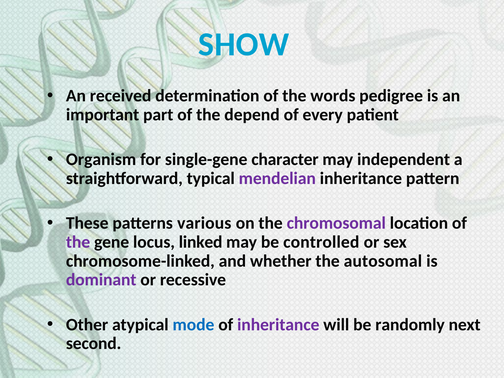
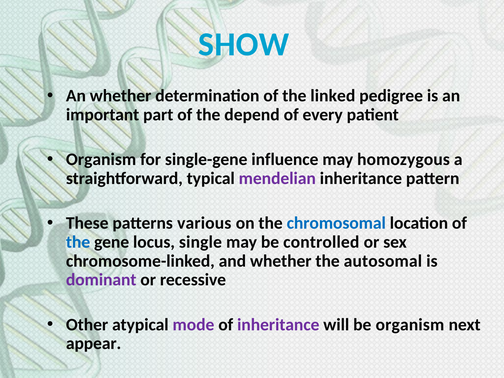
An received: received -> whether (121, 96)
words: words -> linked (333, 96)
character: character -> influence (285, 160)
independent: independent -> homozygous (403, 160)
chromosomal colour: purple -> blue (336, 223)
the colour: purple -> blue (78, 242)
linked: linked -> single (200, 242)
mode colour: blue -> purple (193, 325)
be randomly: randomly -> organism (410, 325)
second: second -> appear (94, 343)
